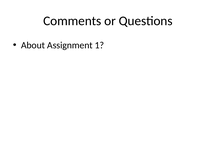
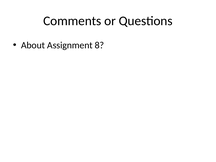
1: 1 -> 8 (99, 45)
